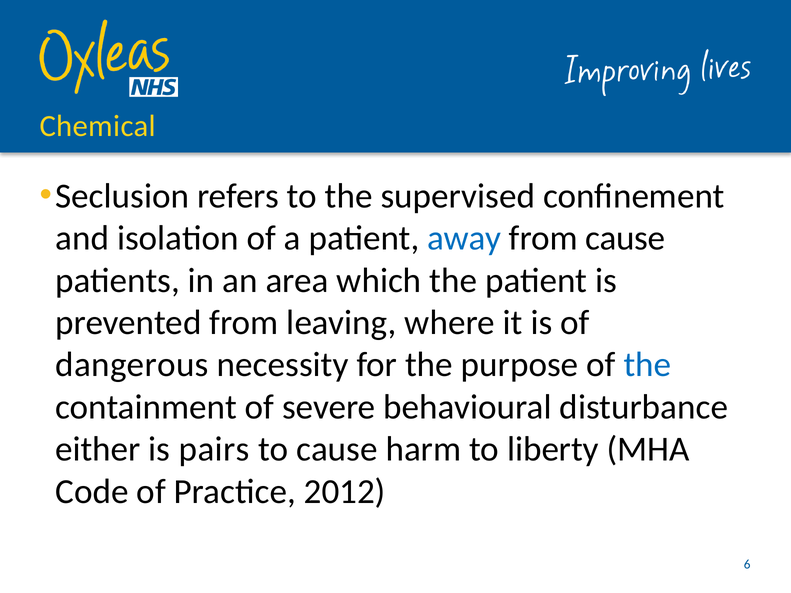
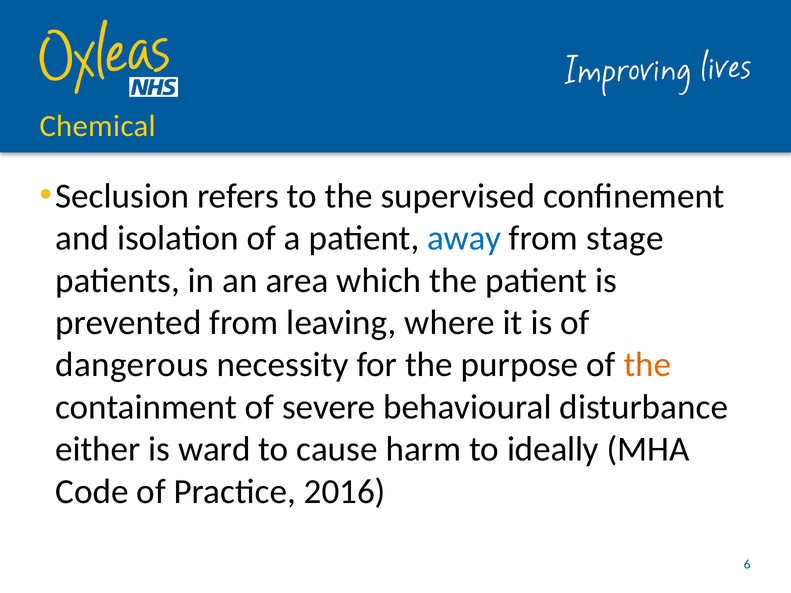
from cause: cause -> stage (625, 238)
the colour: blue -> orange (647, 365)
pairs: pairs -> ward (214, 449)
liberty: liberty -> ideally (553, 449)
2012: 2012 -> 2016 (345, 492)
